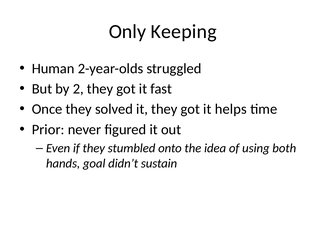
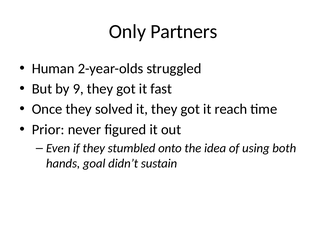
Keeping: Keeping -> Partners (184, 32)
2: 2 -> 9 (78, 89)
helps: helps -> reach (231, 109)
